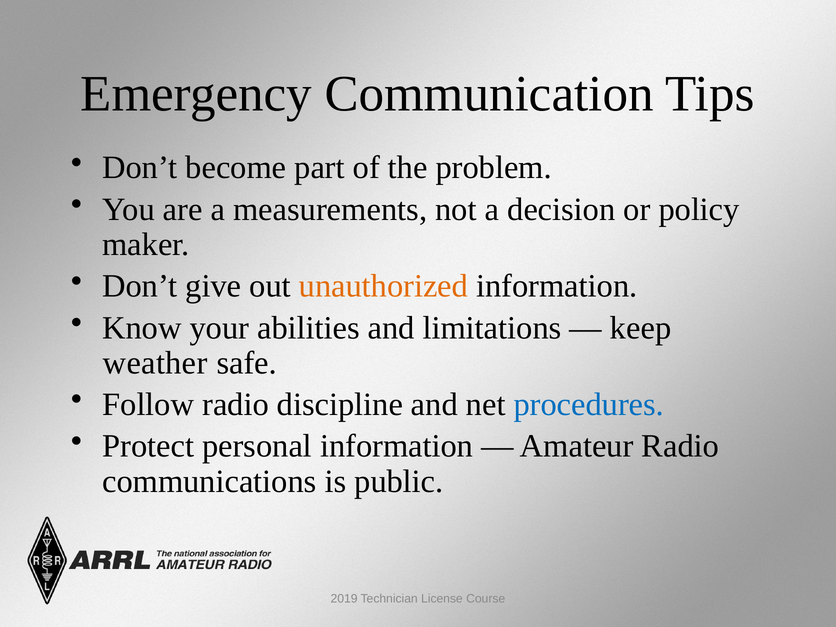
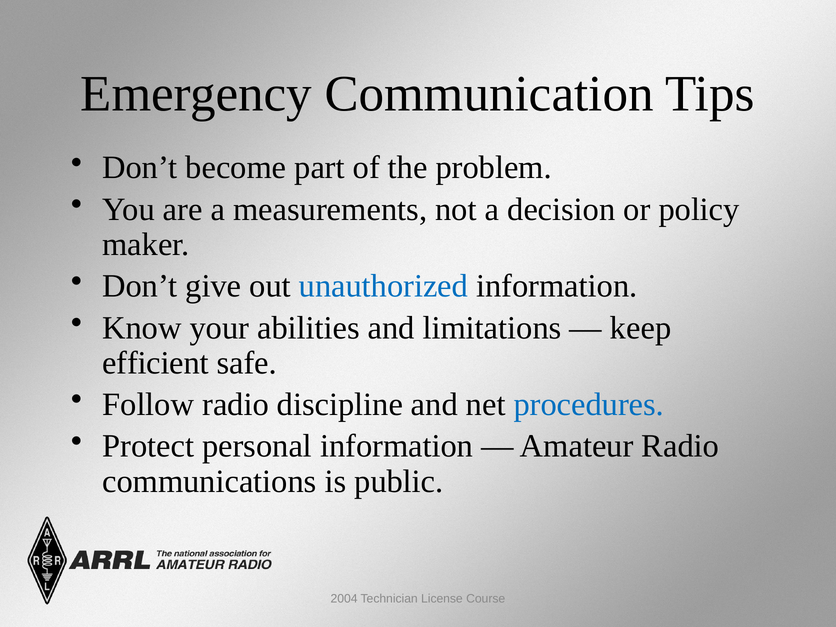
unauthorized colour: orange -> blue (383, 286)
weather: weather -> efficient (155, 363)
2019: 2019 -> 2004 (344, 599)
